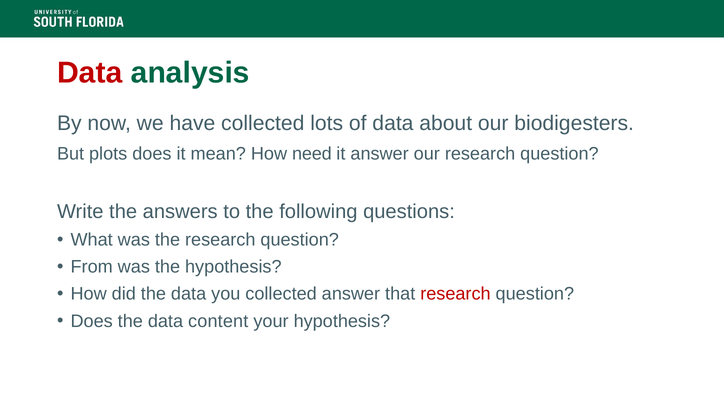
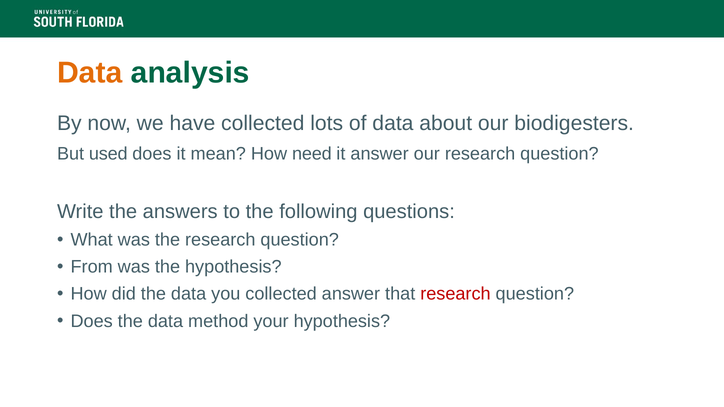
Data colour: red -> orange (90, 73)
plots: plots -> used (108, 154)
content: content -> method (218, 321)
